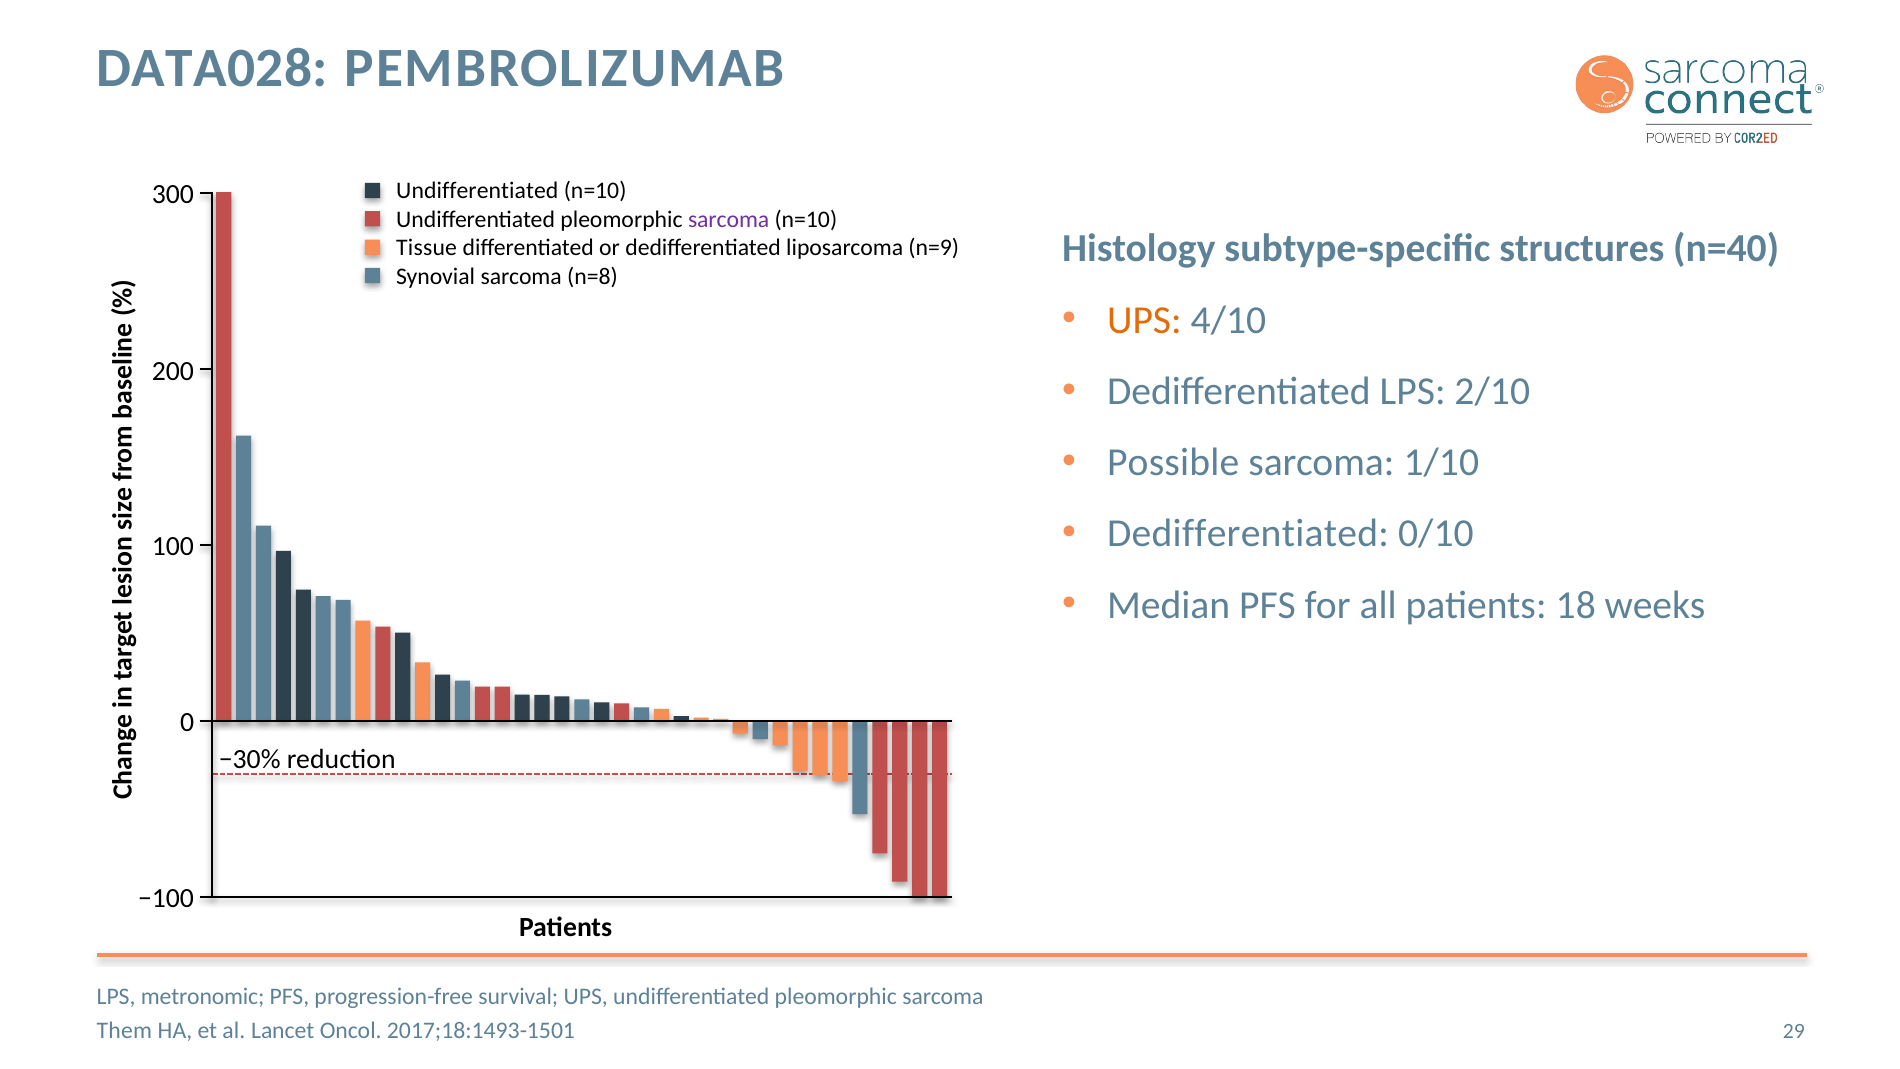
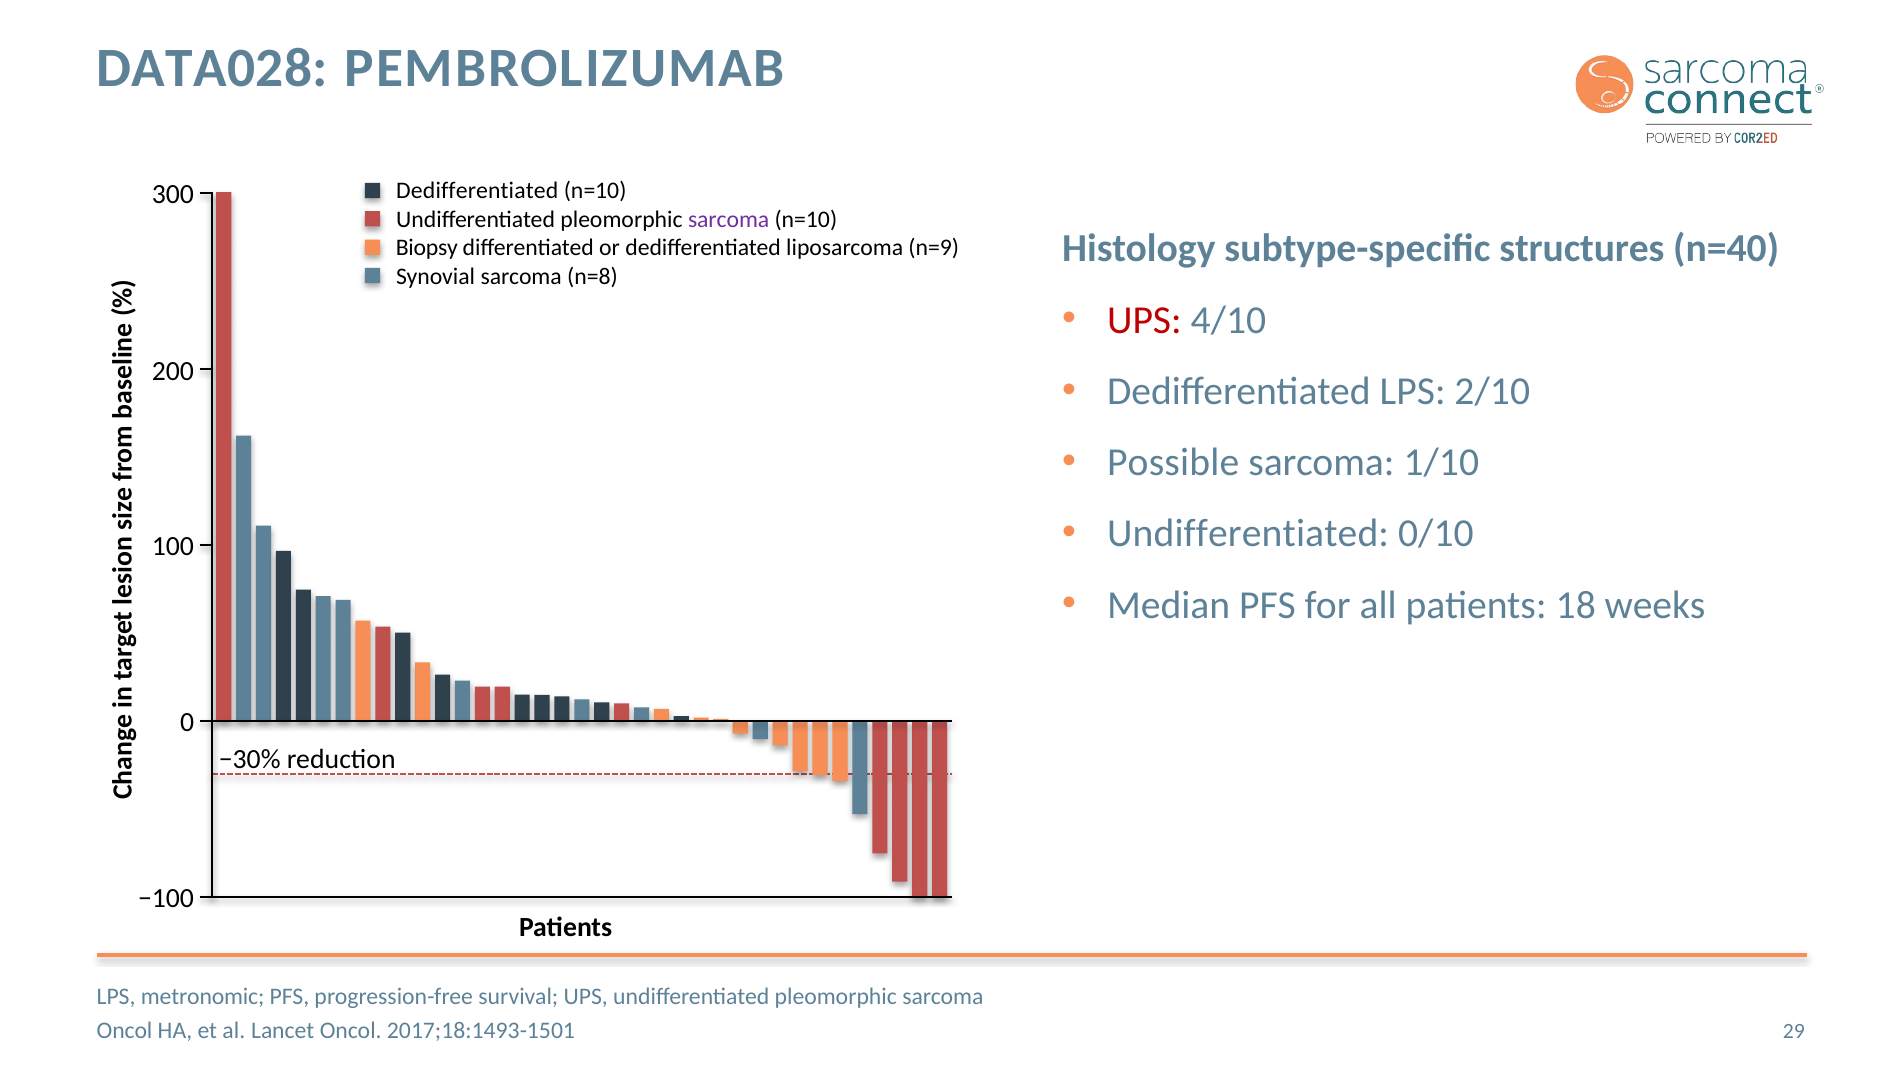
Undifferentiated: Undifferentiated -> Dedifferentiated (477, 191)
Tissue: Tissue -> Biopsy (427, 248)
UPS colour: orange -> red (1144, 320)
Dedifferentiated: Dedifferentiated -> Undifferentiated (1248, 534)
Them: Them -> Oncol (125, 1031)
